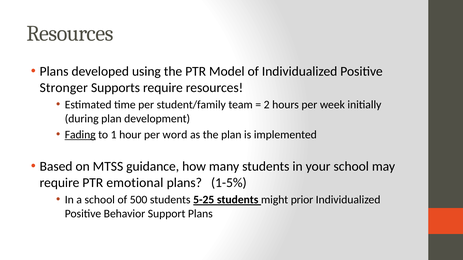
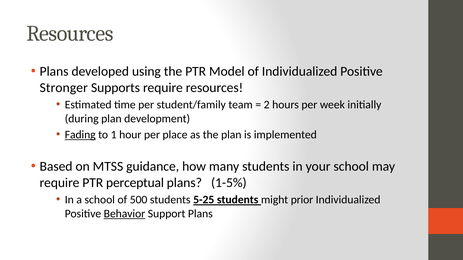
word: word -> place (175, 135)
emotional: emotional -> perceptual (135, 183)
Behavior underline: none -> present (124, 214)
